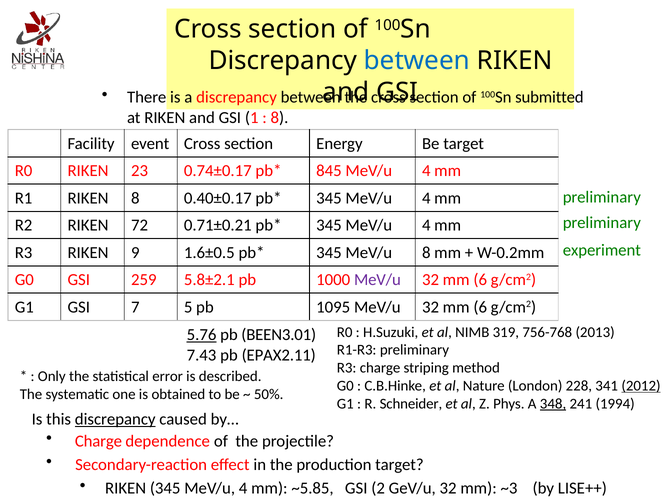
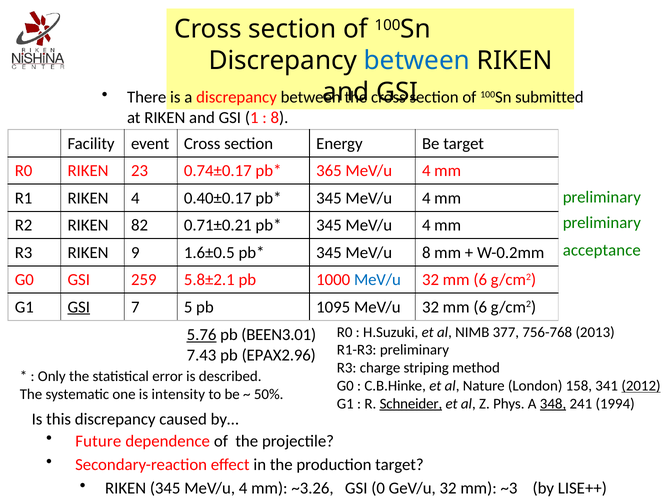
845: 845 -> 365 (329, 171)
RIKEN 8: 8 -> 4 (135, 198)
72: 72 -> 82 (140, 225)
experiment: experiment -> acceptance (602, 250)
MeV/u colour: purple -> blue (377, 280)
GSI underline: none -> present (79, 307)
319: 319 -> 377 (506, 332)
EPAX2.11: EPAX2.11 -> EPAX2.96 (279, 355)
228: 228 -> 158 (579, 386)
obtained: obtained -> intensity (178, 394)
Schneider underline: none -> present (411, 404)
discrepancy underline: present -> none (115, 419)
Charge: Charge -> Future (98, 441)
~5.85: ~5.85 -> ~3.26 (313, 488)
2: 2 -> 0 (378, 488)
